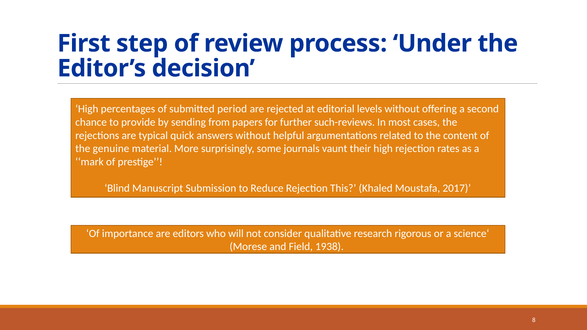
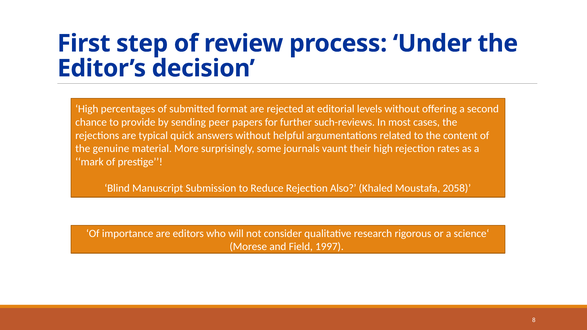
period: period -> format (232, 109)
from: from -> peer (219, 122)
This: This -> Also (343, 188)
2017: 2017 -> 2058 (457, 188)
1938: 1938 -> 1997 (329, 247)
